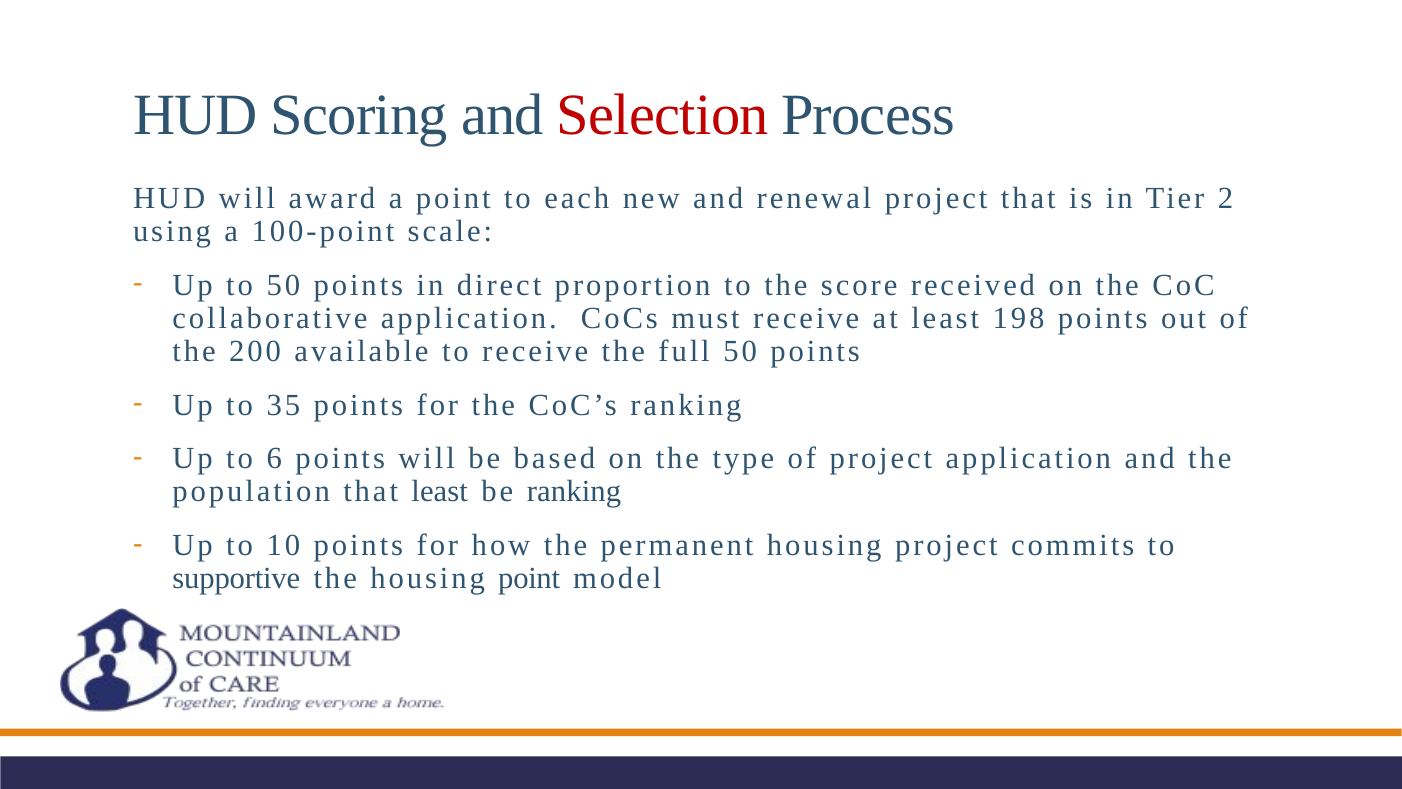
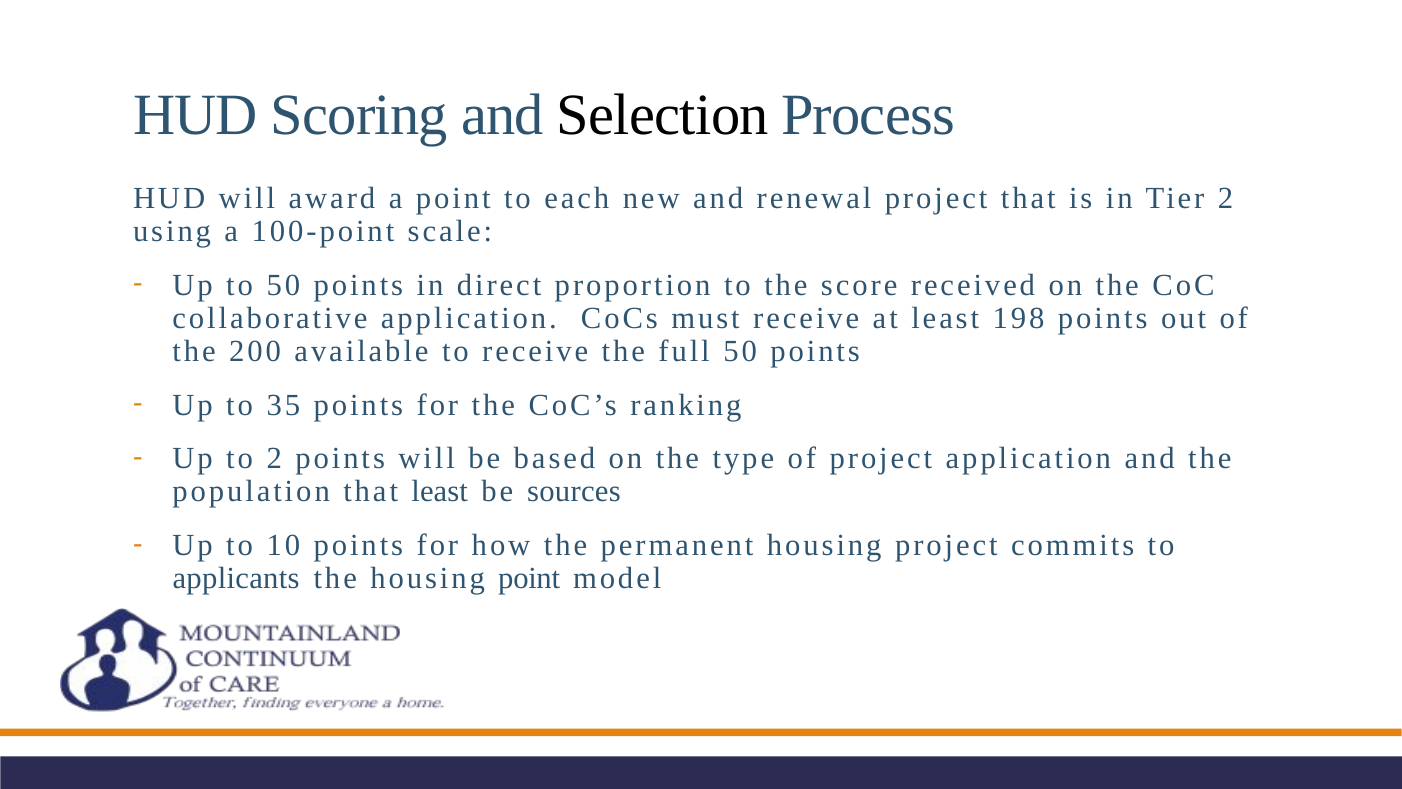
Selection colour: red -> black (663, 116)
to 6: 6 -> 2 (274, 458)
be ranking: ranking -> sources (574, 492)
supportive: supportive -> applicants (236, 578)
